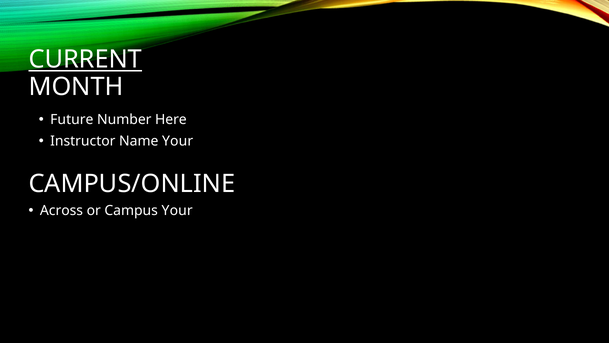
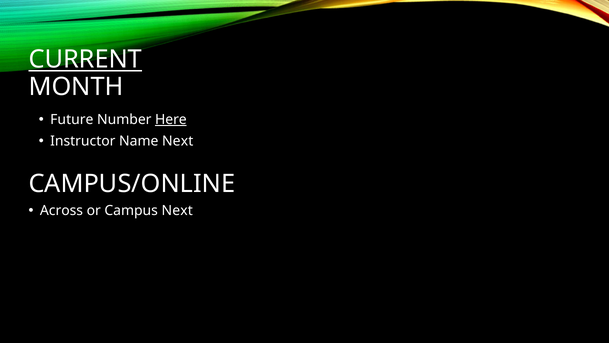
Here underline: none -> present (171, 119)
Name Your: Your -> Next (178, 141)
Campus Your: Your -> Next (177, 210)
